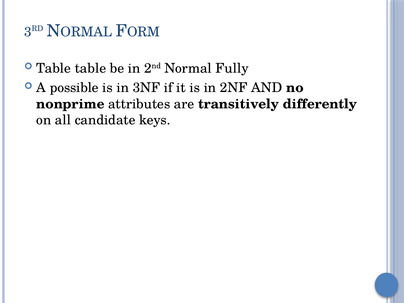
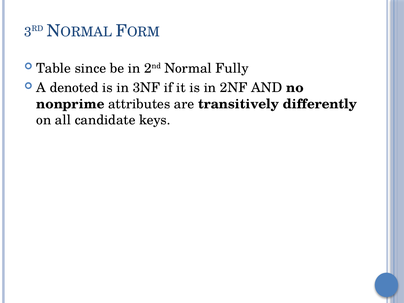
Table table: table -> since (90, 68)
possible: possible -> denoted (74, 88)
